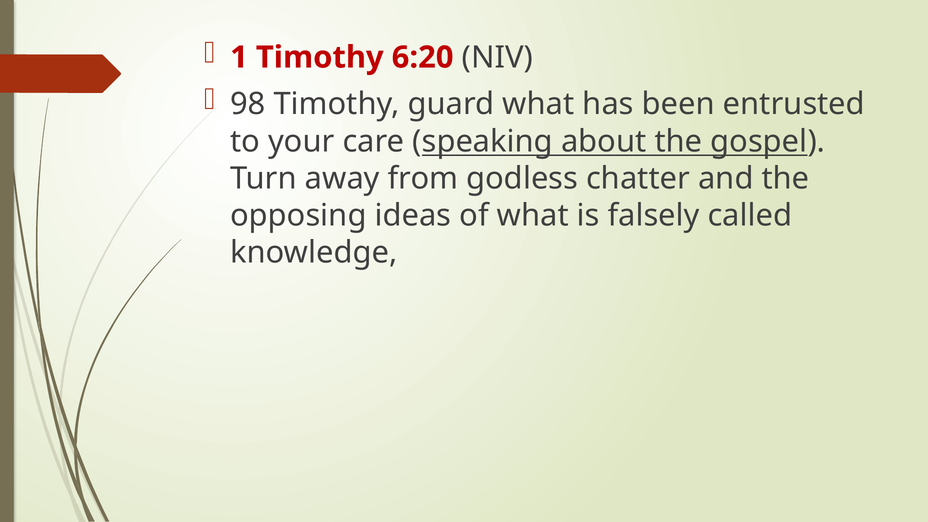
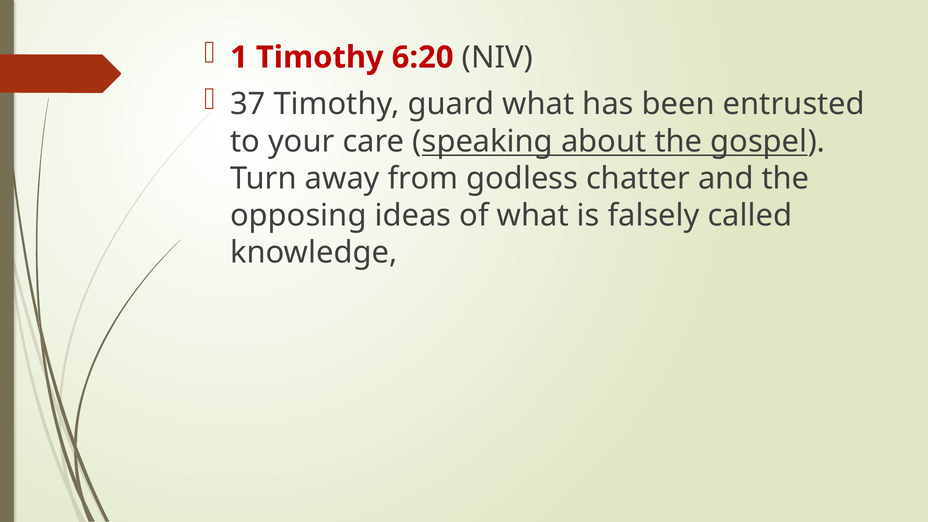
98: 98 -> 37 (248, 104)
